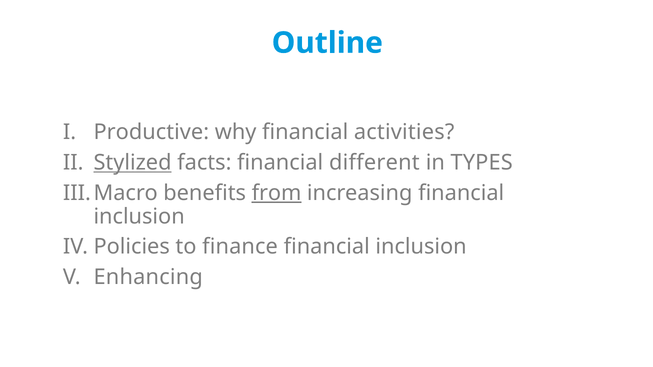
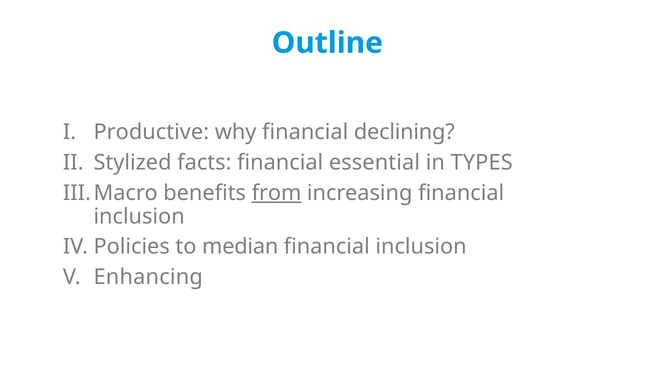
activities: activities -> declining (404, 132)
Stylized underline: present -> none (133, 163)
different: different -> essential (374, 163)
finance: finance -> median (240, 247)
